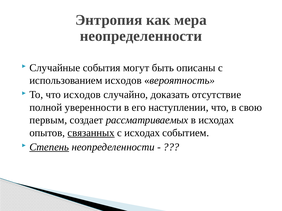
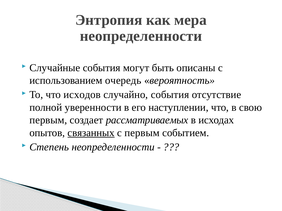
использованием исходов: исходов -> очередь (123, 81)
случайно доказать: доказать -> события (170, 95)
с исходах: исходах -> первым (142, 133)
Степень underline: present -> none (49, 147)
